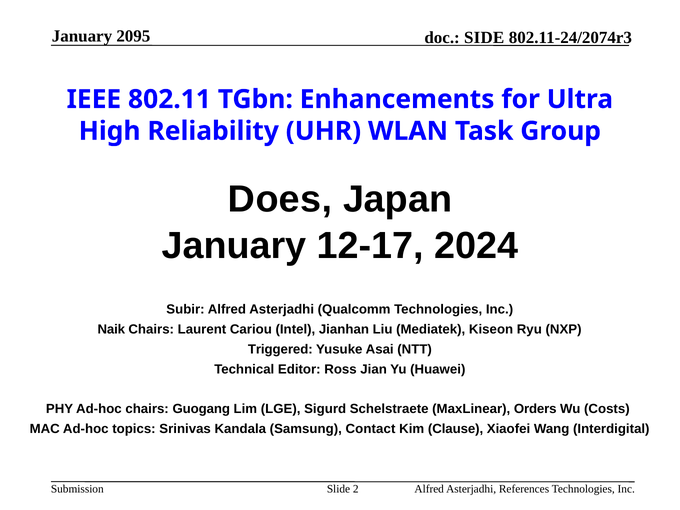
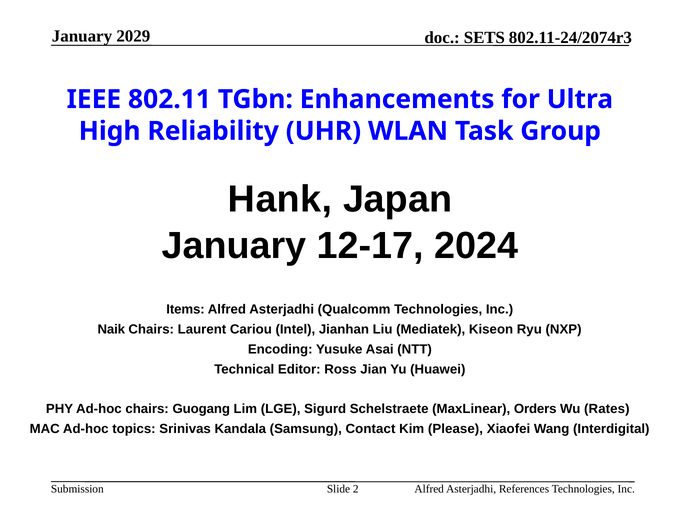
2095: 2095 -> 2029 (133, 36)
SIDE: SIDE -> SETS (484, 38)
Does: Does -> Hank (280, 199)
Subir: Subir -> Items (186, 309)
Triggered: Triggered -> Encoding (280, 349)
Costs: Costs -> Rates (607, 409)
Clause: Clause -> Please (455, 429)
